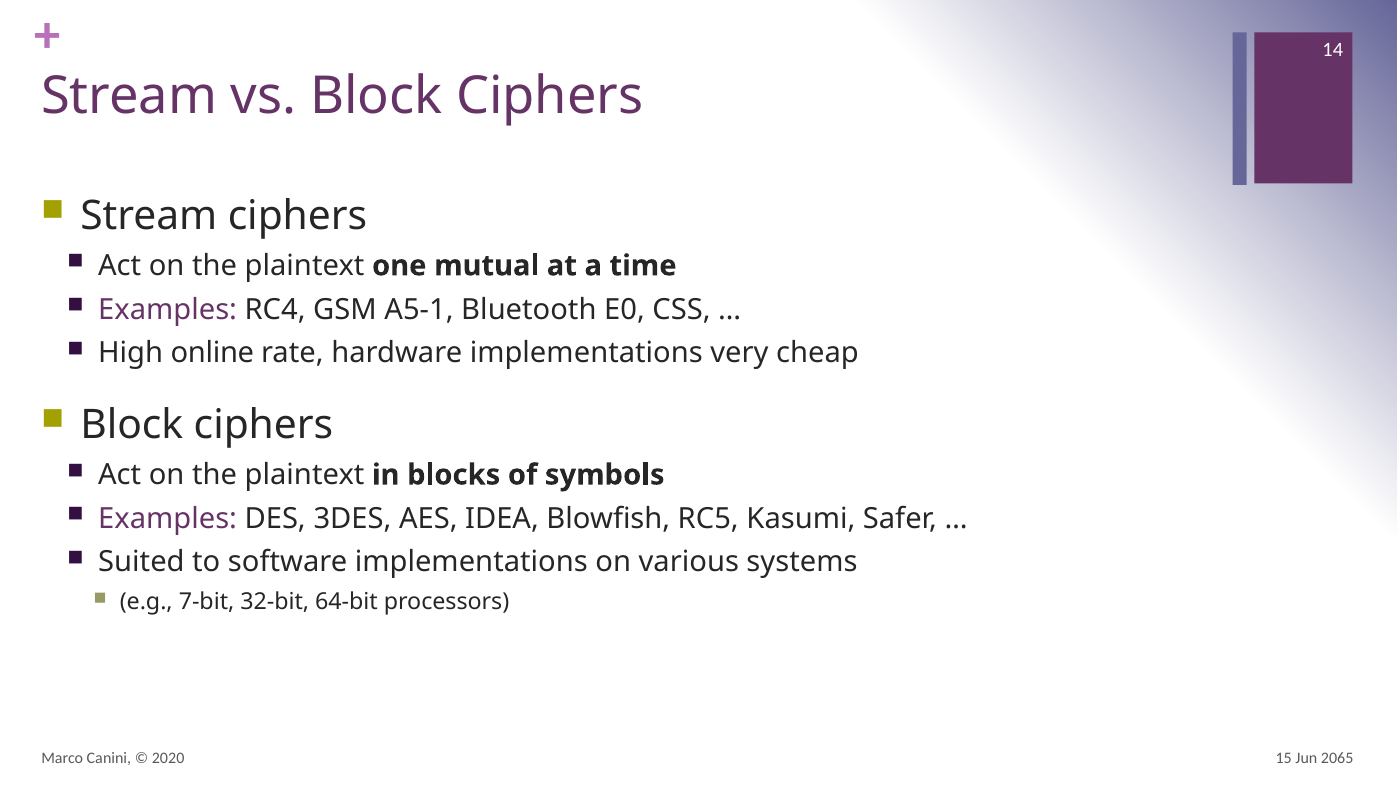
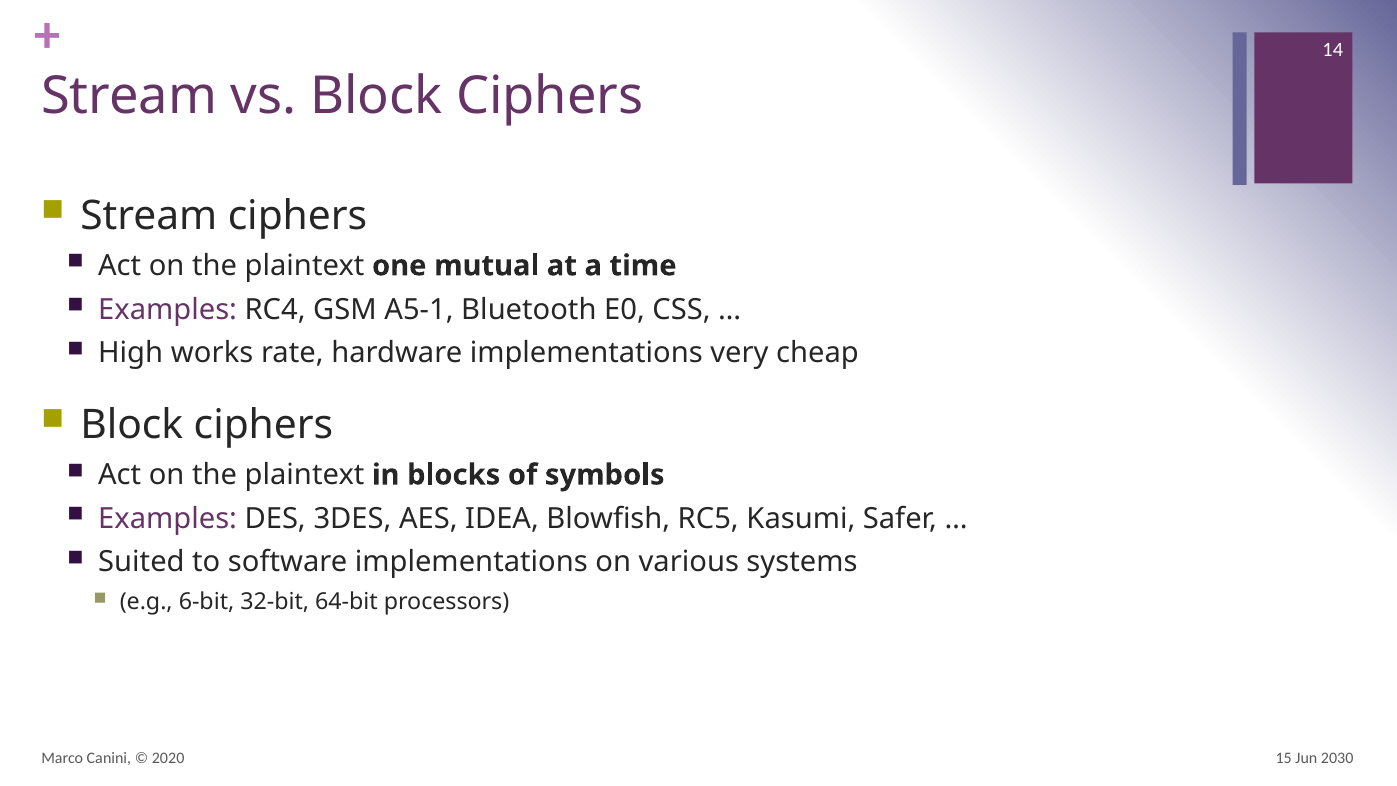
online: online -> works (212, 353)
7-bit: 7-bit -> 6-bit (207, 602)
2065: 2065 -> 2030 (1337, 758)
